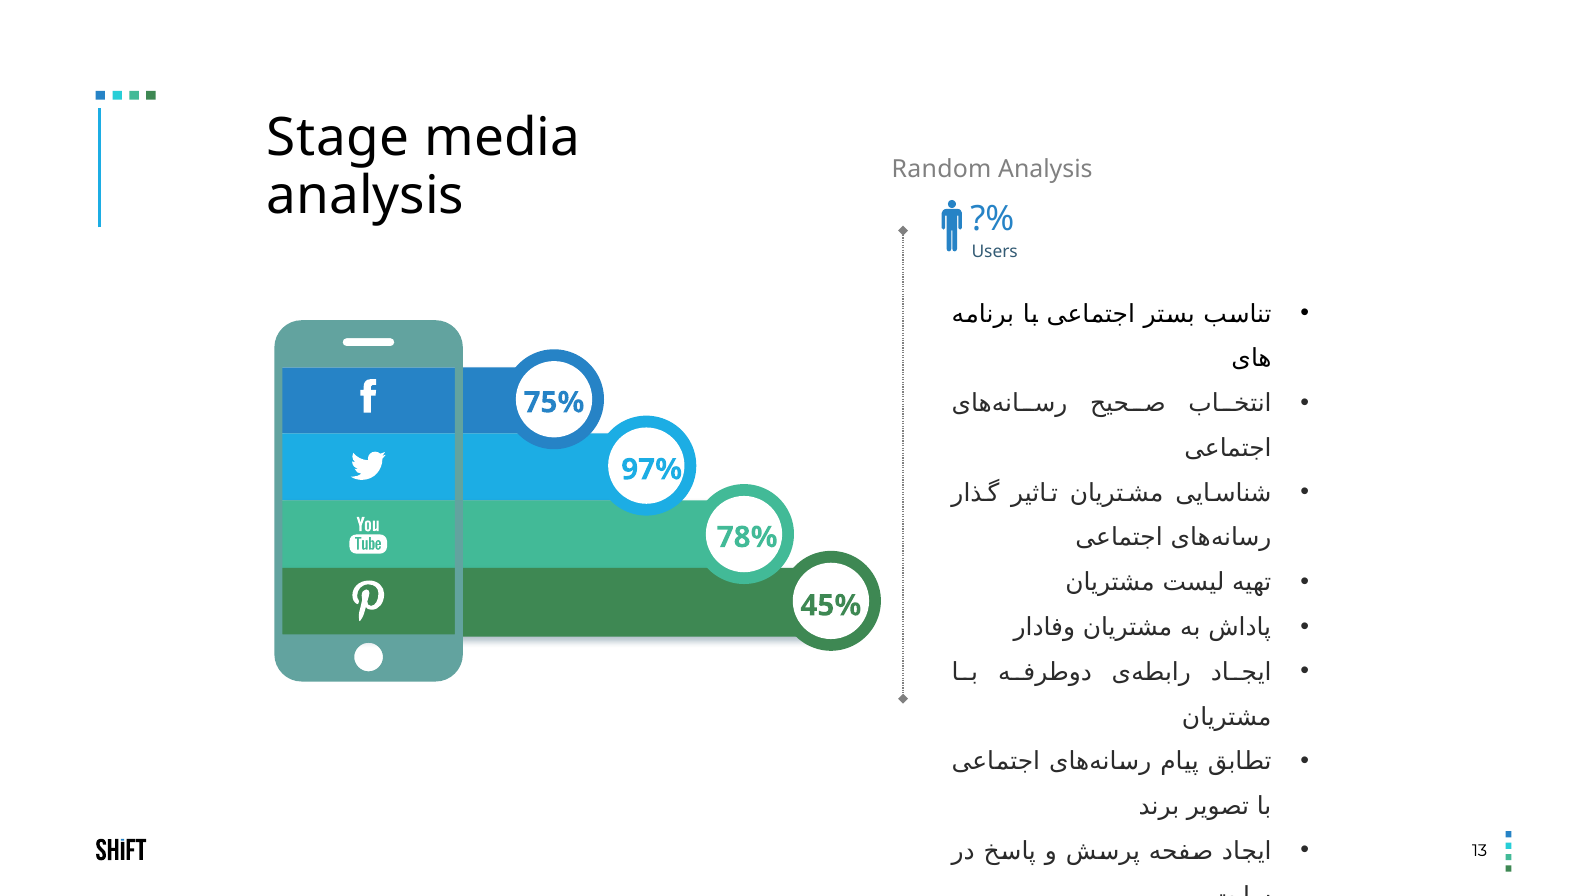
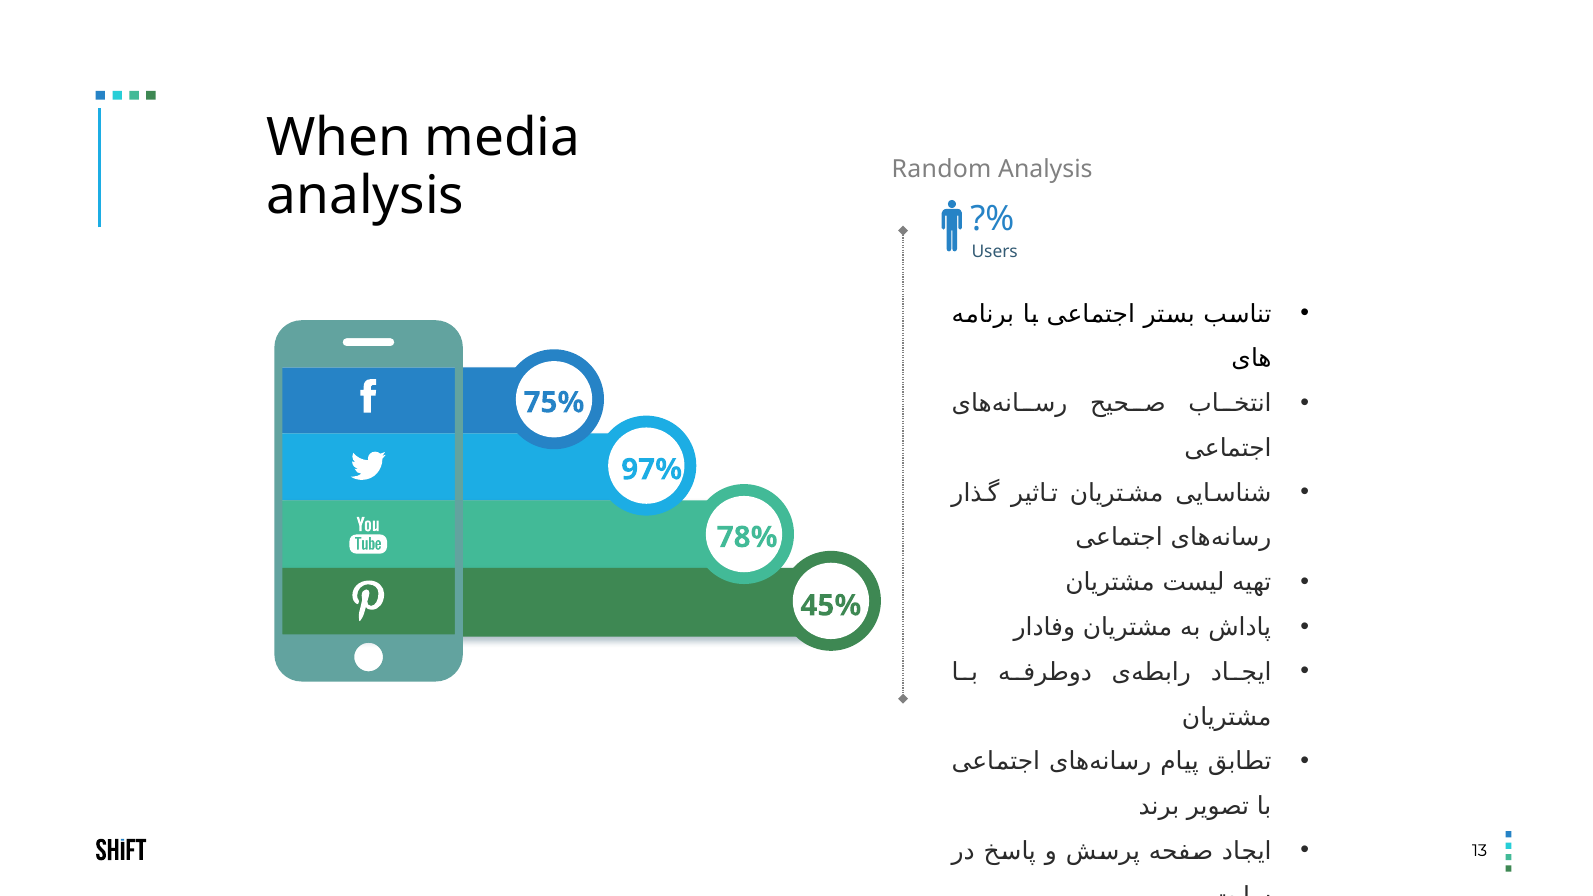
Stage: Stage -> When (339, 138)
